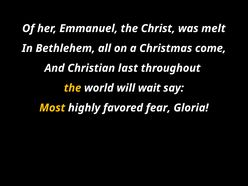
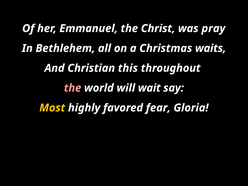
melt: melt -> pray (213, 28)
come: come -> waits (211, 48)
last: last -> this (128, 68)
the colour: yellow -> pink (73, 88)
